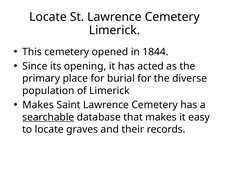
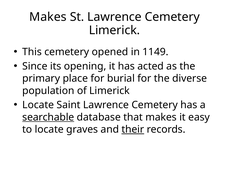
Locate: Locate -> Makes (48, 17)
1844: 1844 -> 1149 (155, 52)
Makes: Makes -> Locate (38, 105)
their underline: none -> present (133, 129)
